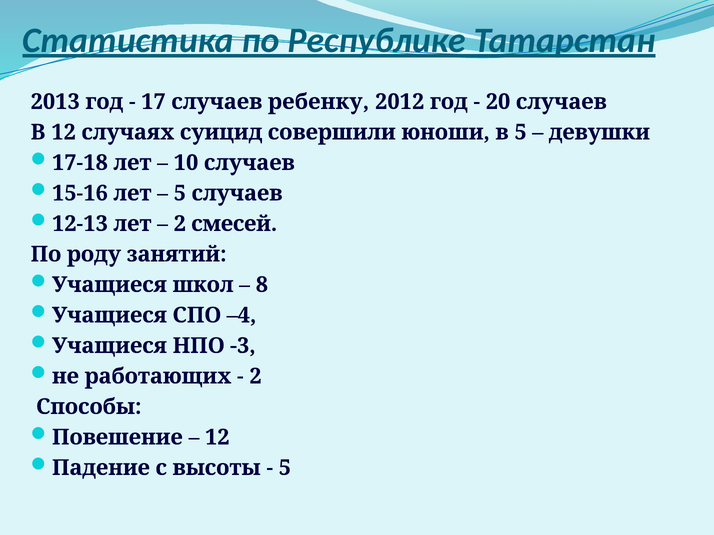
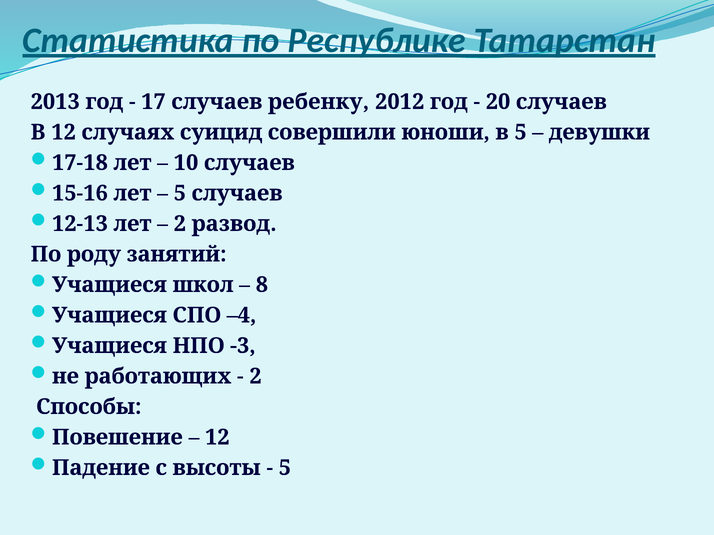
смесей: смесей -> развод (234, 224)
